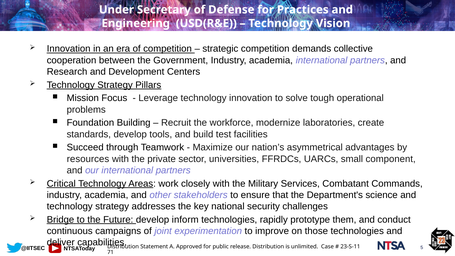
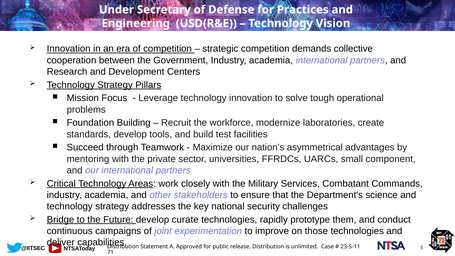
resources: resources -> mentoring (88, 159)
inform: inform -> curate (185, 220)
